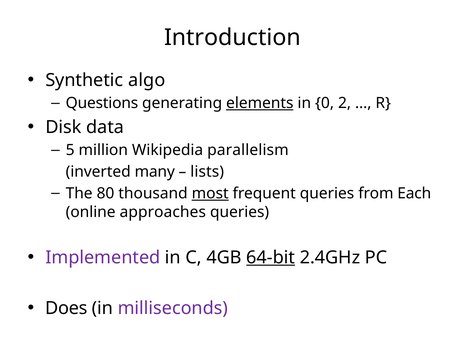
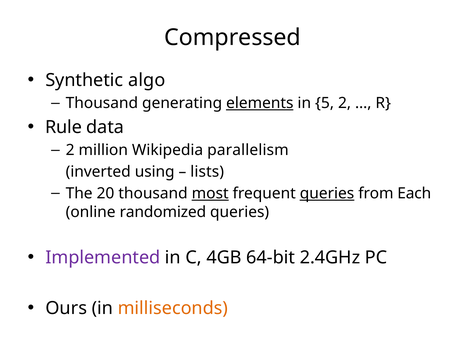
Introduction: Introduction -> Compressed (232, 38)
Questions: Questions -> Thousand (102, 103)
0: 0 -> 5 (325, 103)
Disk: Disk -> Rule (64, 127)
5: 5 -> 2 (70, 150)
many: many -> using (155, 172)
80: 80 -> 20 (105, 194)
queries underline: none -> present (327, 194)
approaches: approaches -> randomized (163, 212)
64-bit underline: present -> none (271, 258)
Does: Does -> Ours (66, 309)
milliseconds colour: purple -> orange (173, 309)
